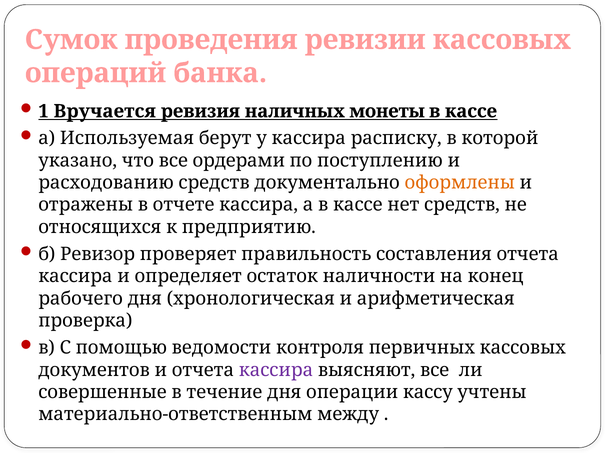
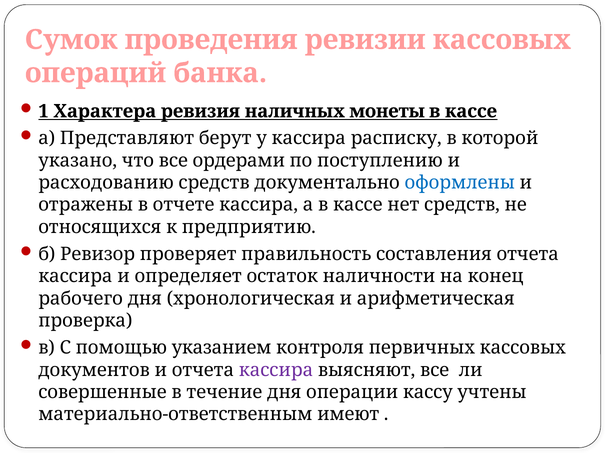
Вручается: Вручается -> Характера (105, 111)
Используемая: Используемая -> Представляют (127, 138)
оформлены colour: orange -> blue (460, 183)
ведомости: ведомости -> указанием (222, 348)
между: между -> имеют (348, 414)
